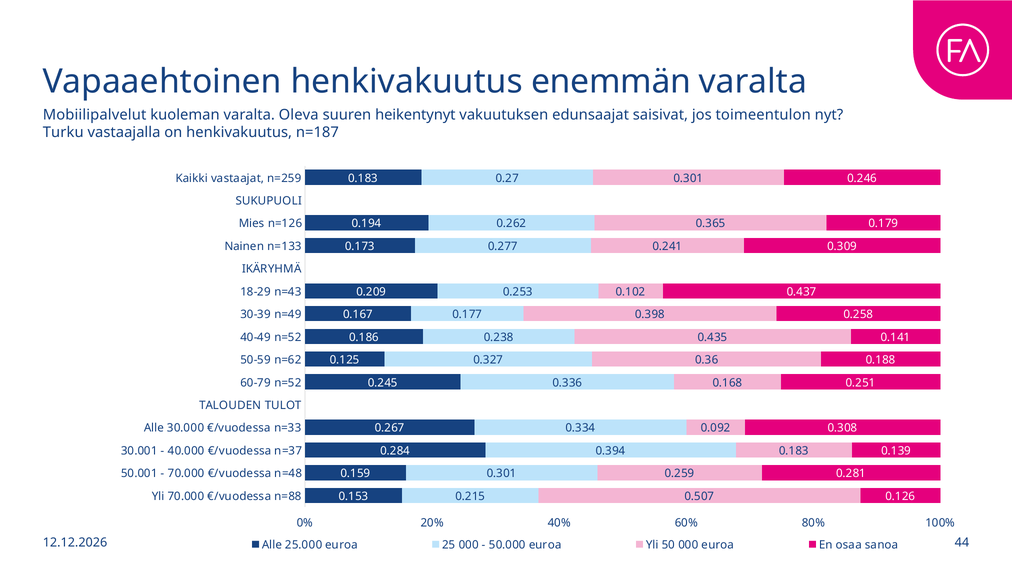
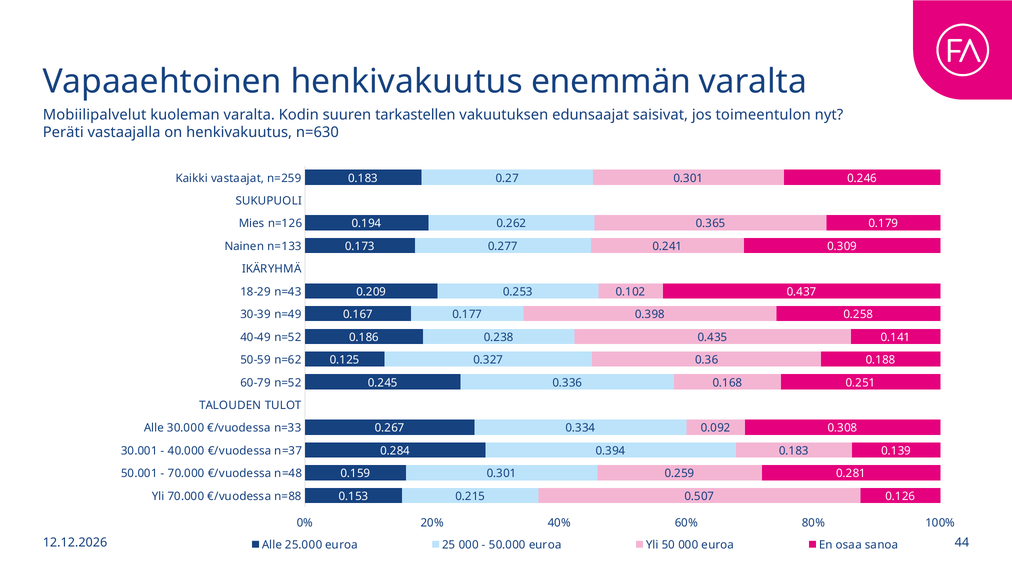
Oleva: Oleva -> Kodin (299, 115)
heikentynyt: heikentynyt -> tarkastellen (415, 115)
Turku: Turku -> Peräti (63, 132)
n=187: n=187 -> n=630 (317, 132)
